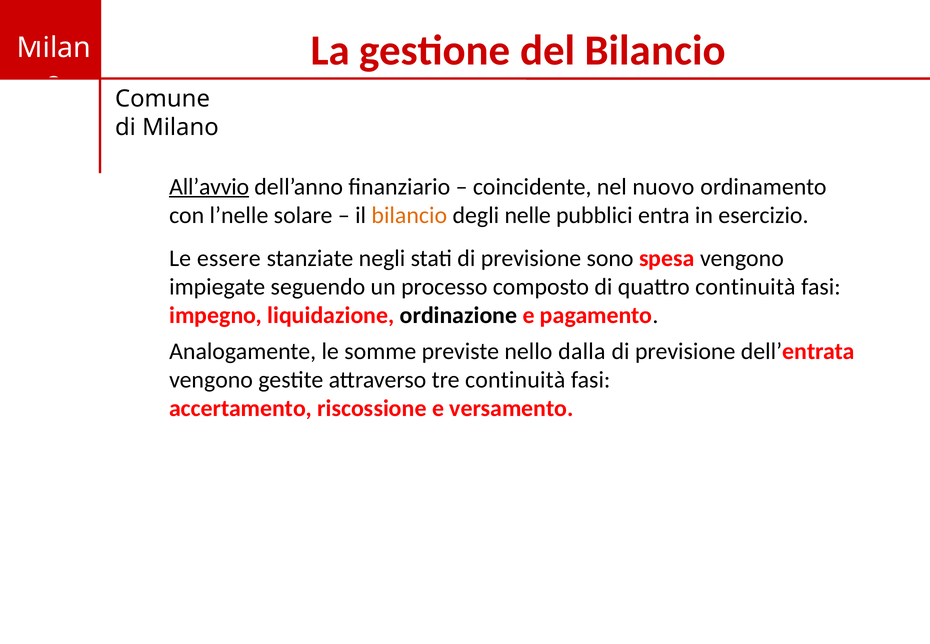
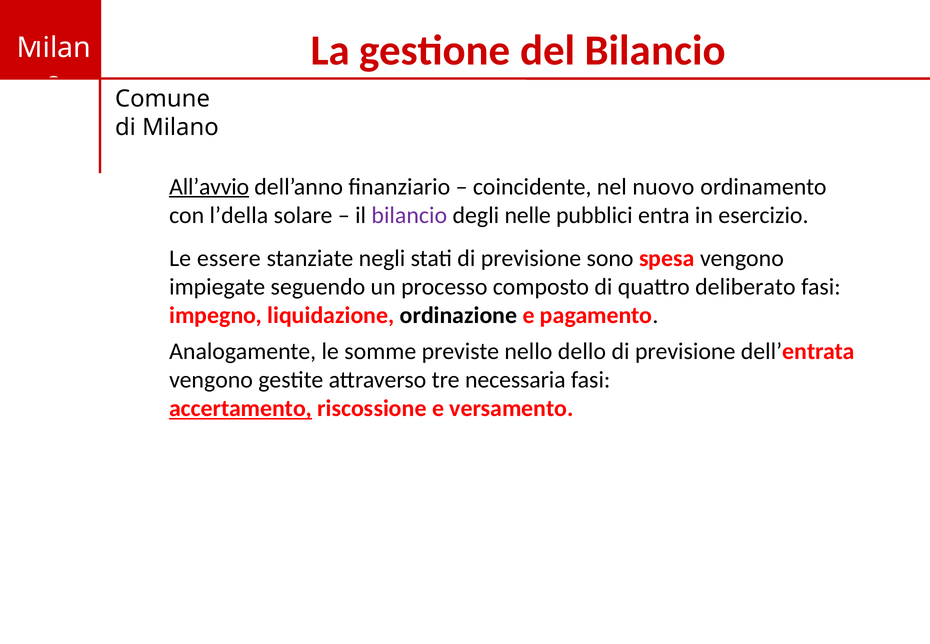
l’nelle: l’nelle -> l’della (239, 215)
bilancio colour: orange -> purple (409, 215)
quattro continuità: continuità -> deliberato (745, 287)
dalla: dalla -> dello (582, 351)
tre continuità: continuità -> necessaria (515, 380)
accertamento underline: none -> present (241, 408)
